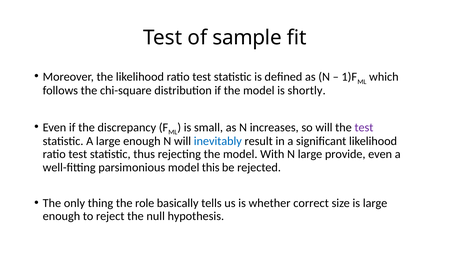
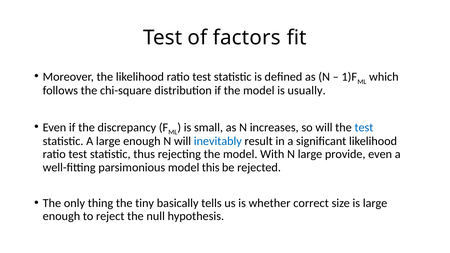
sample: sample -> factors (247, 38)
shortly: shortly -> usually (307, 91)
test colour: purple -> blue (364, 128)
role: role -> tiny (145, 203)
